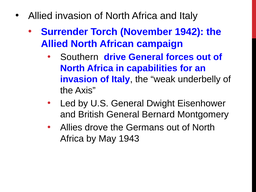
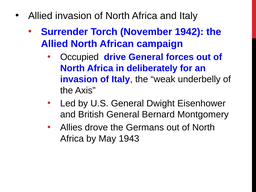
Southern: Southern -> Occupied (79, 57)
capabilities: capabilities -> deliberately (152, 68)
